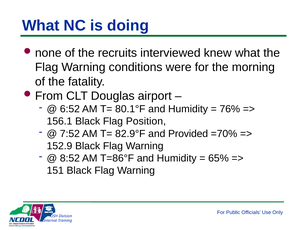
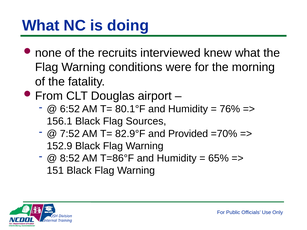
Position: Position -> Sources (146, 122)
